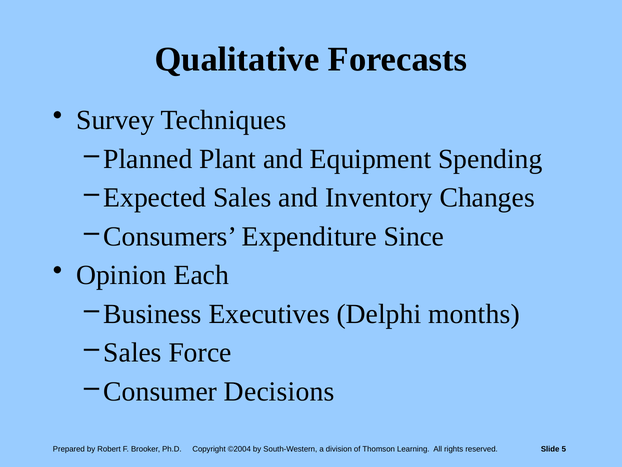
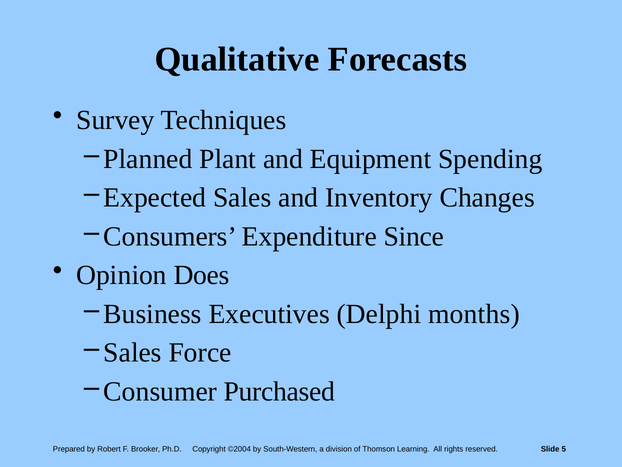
Each: Each -> Does (201, 275)
Decisions: Decisions -> Purchased (279, 391)
